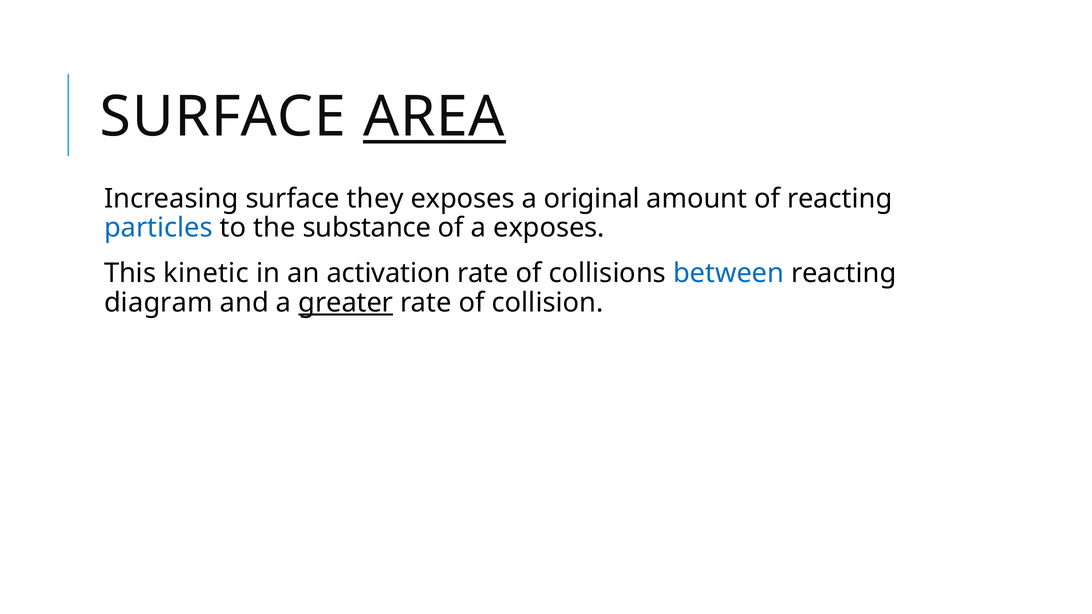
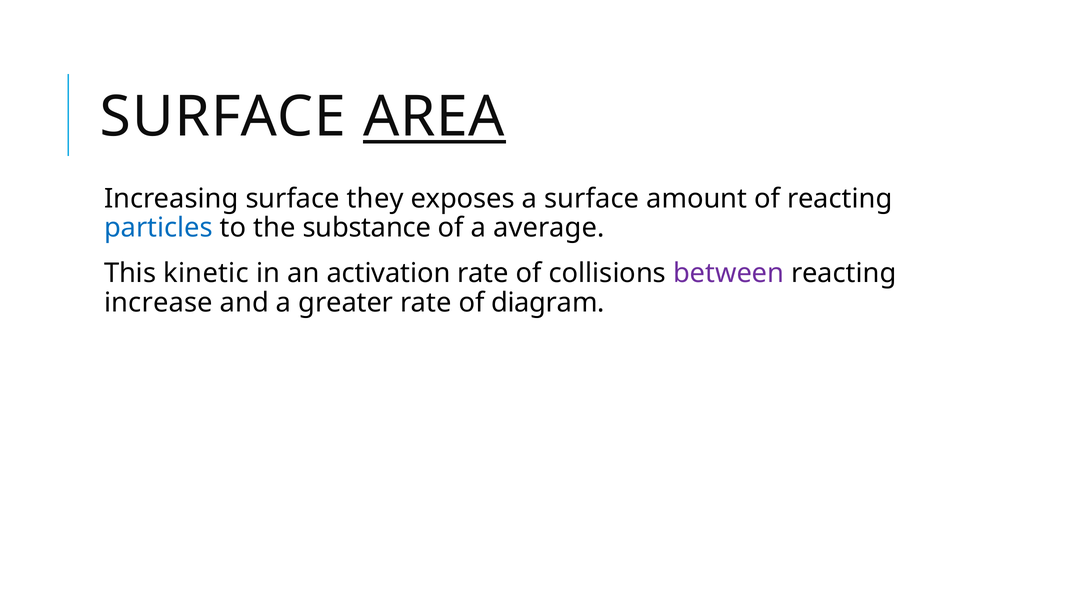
a original: original -> surface (592, 199)
a exposes: exposes -> average (549, 228)
between colour: blue -> purple (729, 273)
diagram: diagram -> increase (158, 303)
greater underline: present -> none (346, 303)
collision: collision -> diagram (548, 303)
